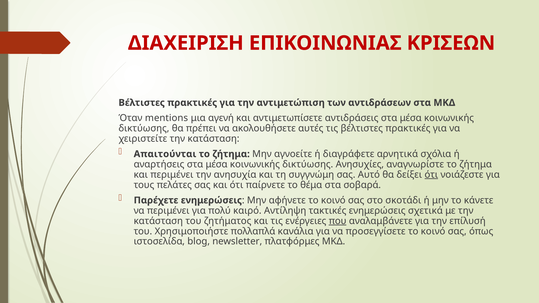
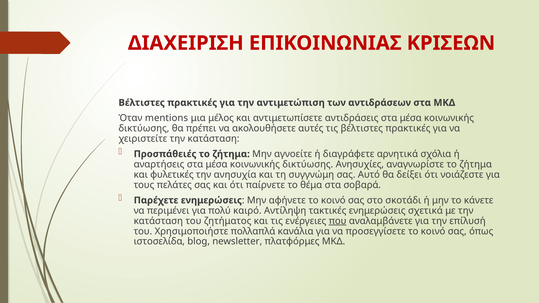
αγενή: αγενή -> μέλος (221, 118)
Απαιτούνται: Απαιτούνται -> Προσπάθειές (165, 154)
και περιμένει: περιμένει -> φυλετικές (172, 175)
ότι underline: present -> none (431, 175)
